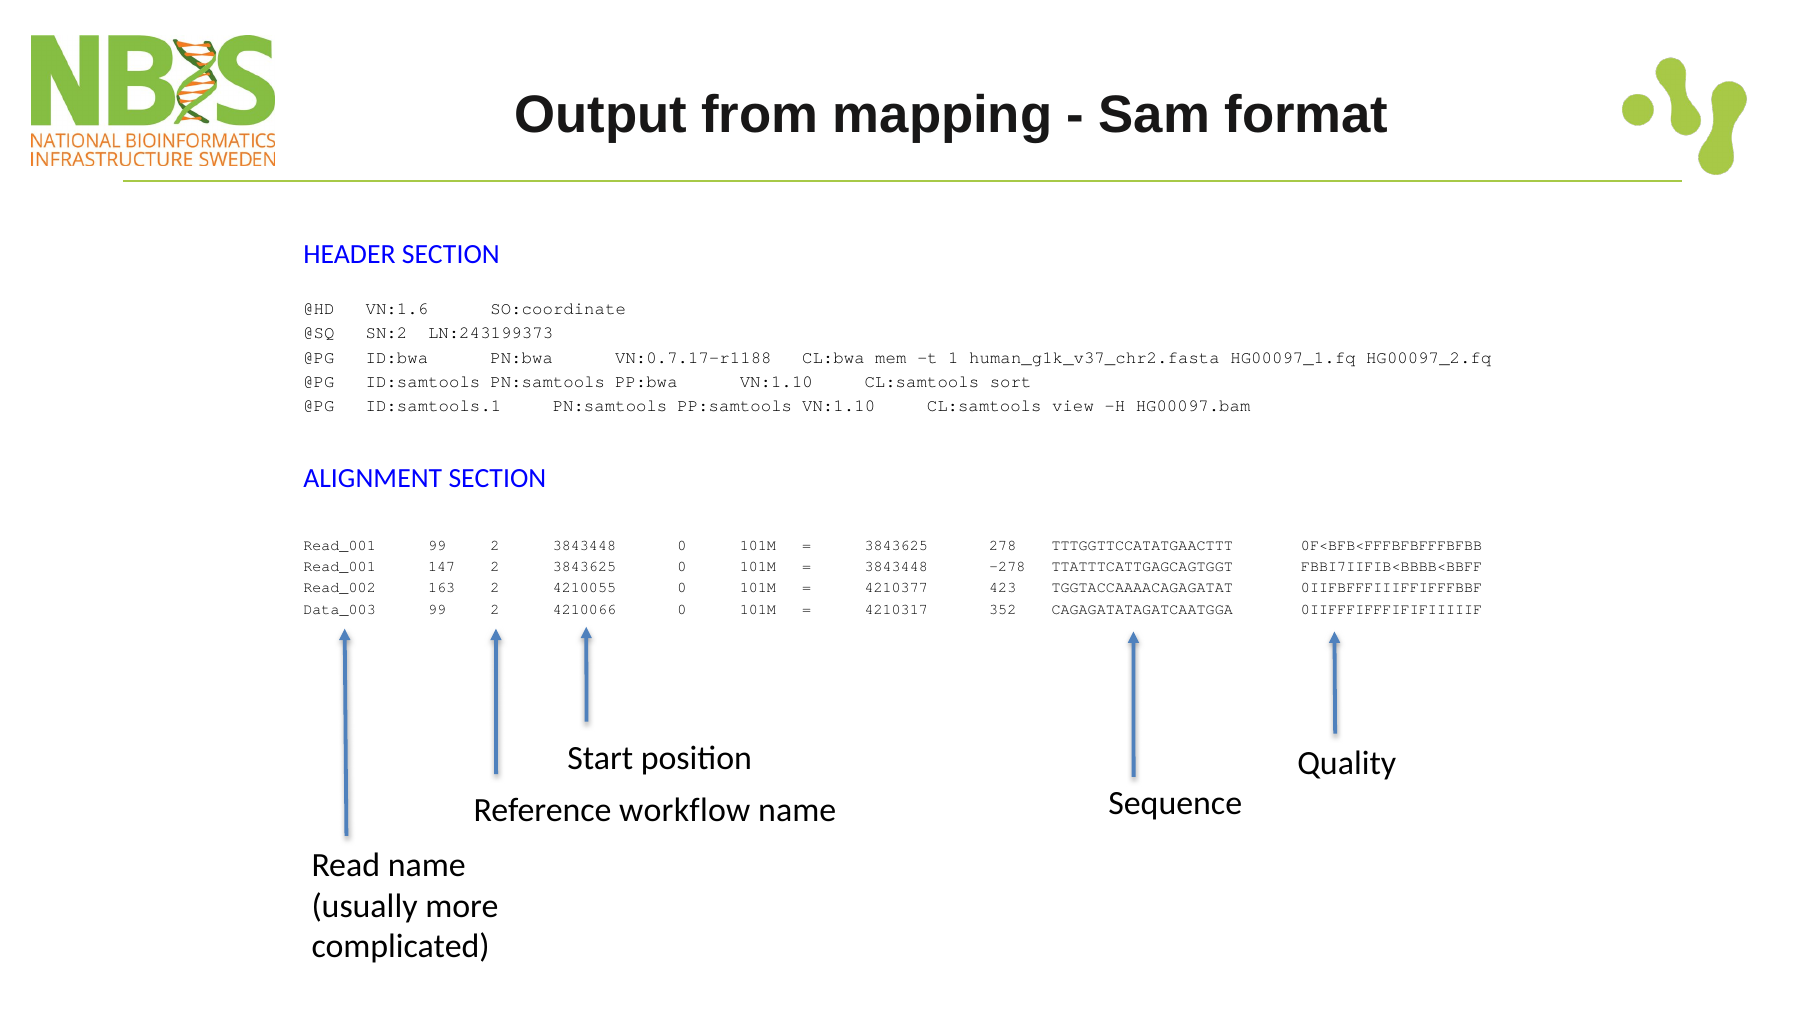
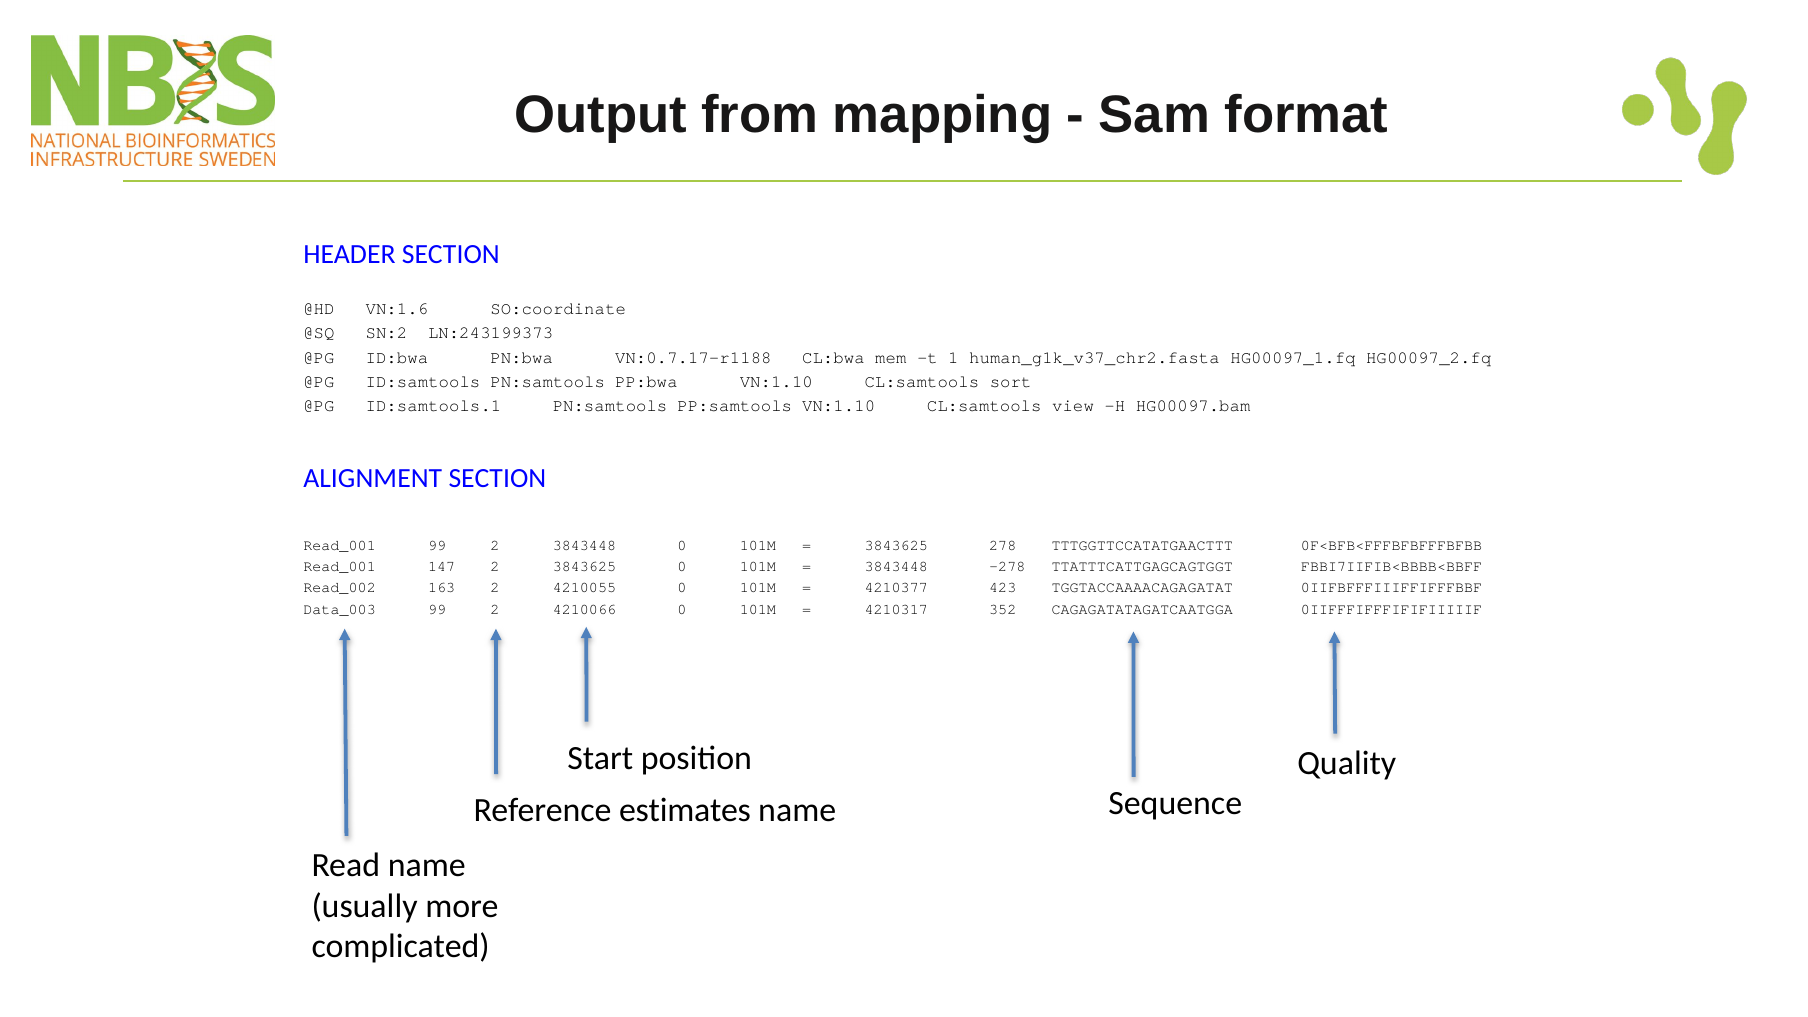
workflow: workflow -> estimates (685, 810)
